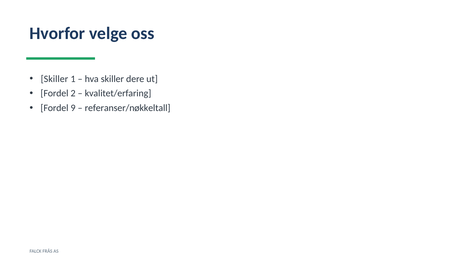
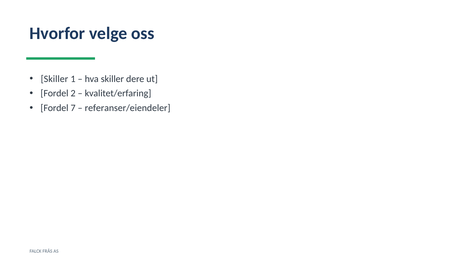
9: 9 -> 7 (73, 108)
referanser/nøkkeltall: referanser/nøkkeltall -> referanser/eiendeler (128, 108)
